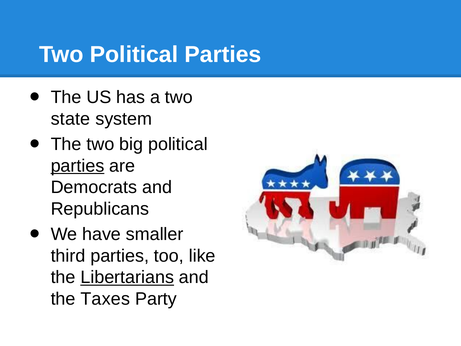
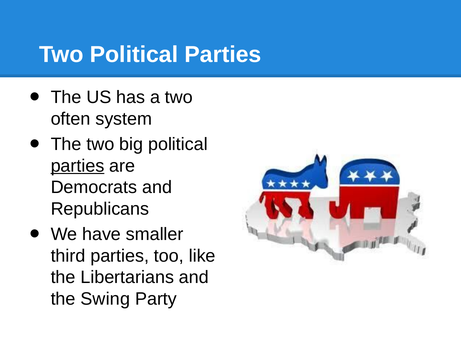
state: state -> often (71, 119)
Libertarians underline: present -> none (127, 277)
Taxes: Taxes -> Swing (105, 299)
